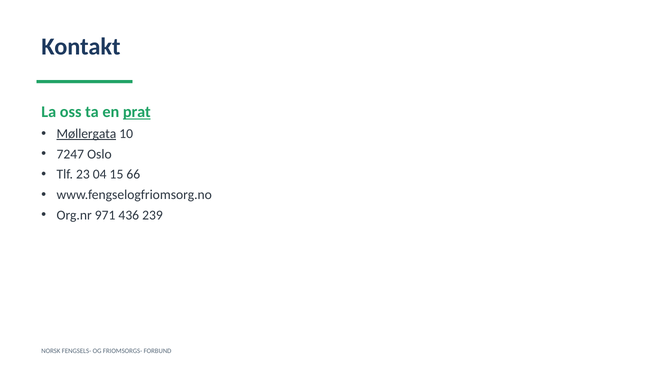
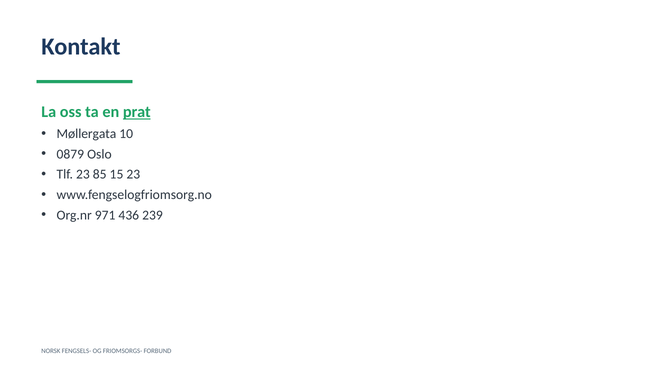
Møllergata underline: present -> none (86, 134)
7247: 7247 -> 0879 (70, 154)
04: 04 -> 85 (100, 174)
15 66: 66 -> 23 (133, 174)
